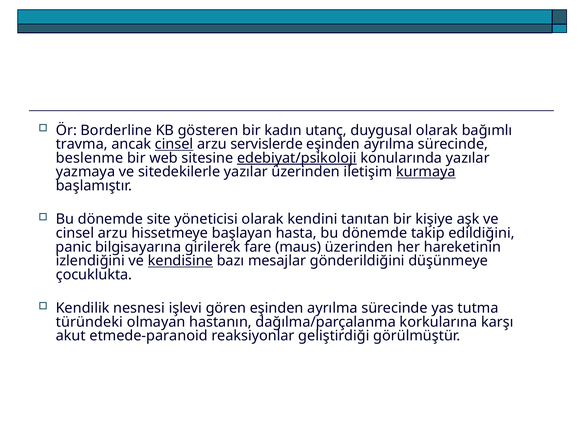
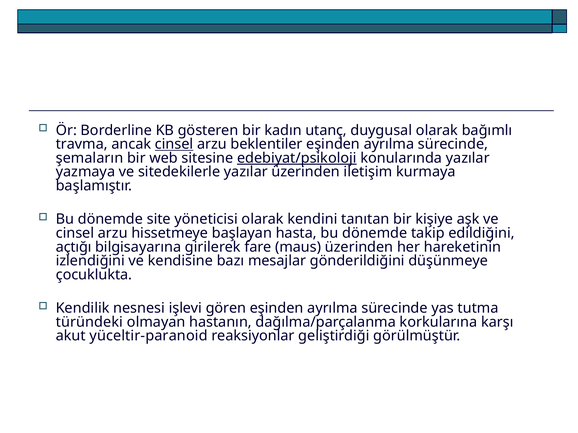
servislerde: servislerde -> beklentiler (267, 144)
beslenme: beslenme -> şemaların (90, 158)
kurmaya underline: present -> none (426, 172)
panic: panic -> açtığı (74, 247)
kendisine underline: present -> none (180, 261)
etmede-paranoid: etmede-paranoid -> yüceltir-paranoid (149, 336)
